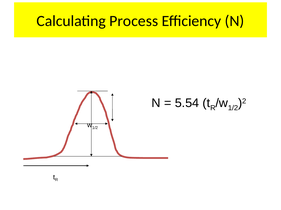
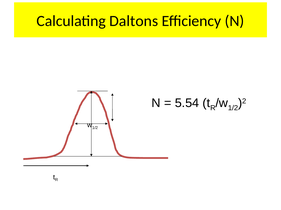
Process: Process -> Daltons (134, 21)
